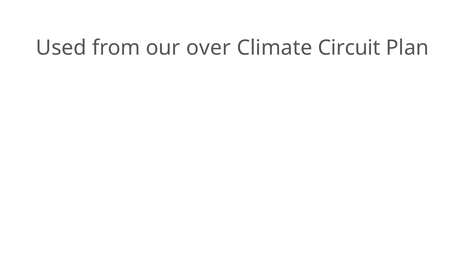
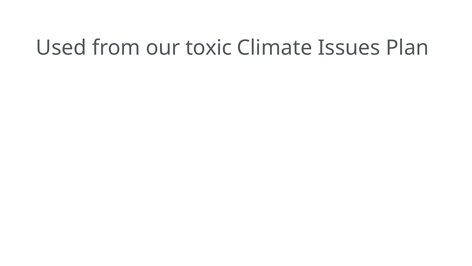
over: over -> toxic (209, 48)
Circuit: Circuit -> Issues (349, 48)
